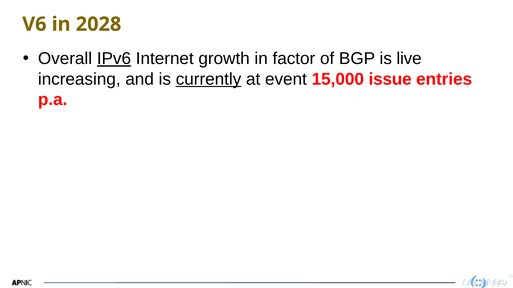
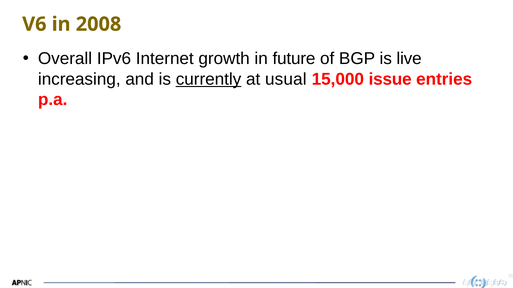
2028: 2028 -> 2008 (99, 24)
IPv6 underline: present -> none (114, 59)
factor: factor -> future (294, 59)
event: event -> usual (286, 79)
